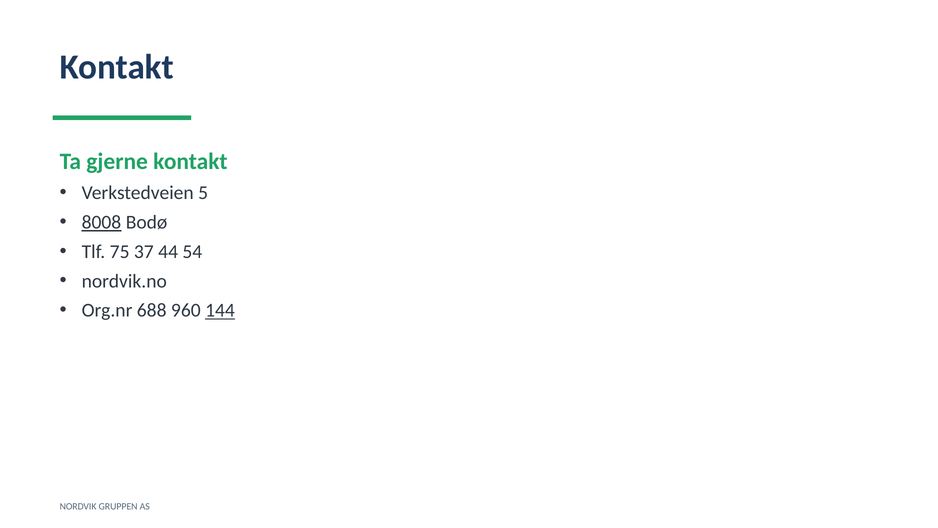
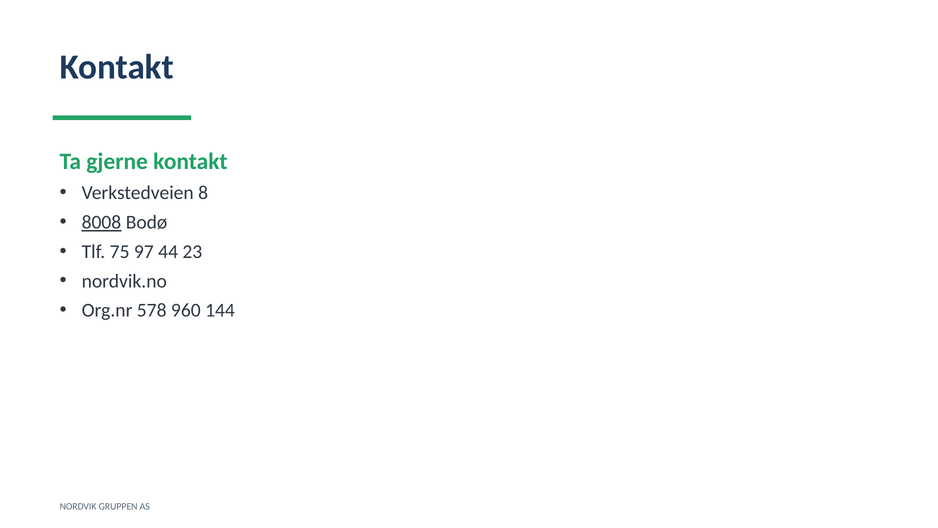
5: 5 -> 8 (203, 193)
37: 37 -> 97 (144, 252)
54: 54 -> 23 (192, 252)
688: 688 -> 578 (152, 310)
144 underline: present -> none (220, 310)
